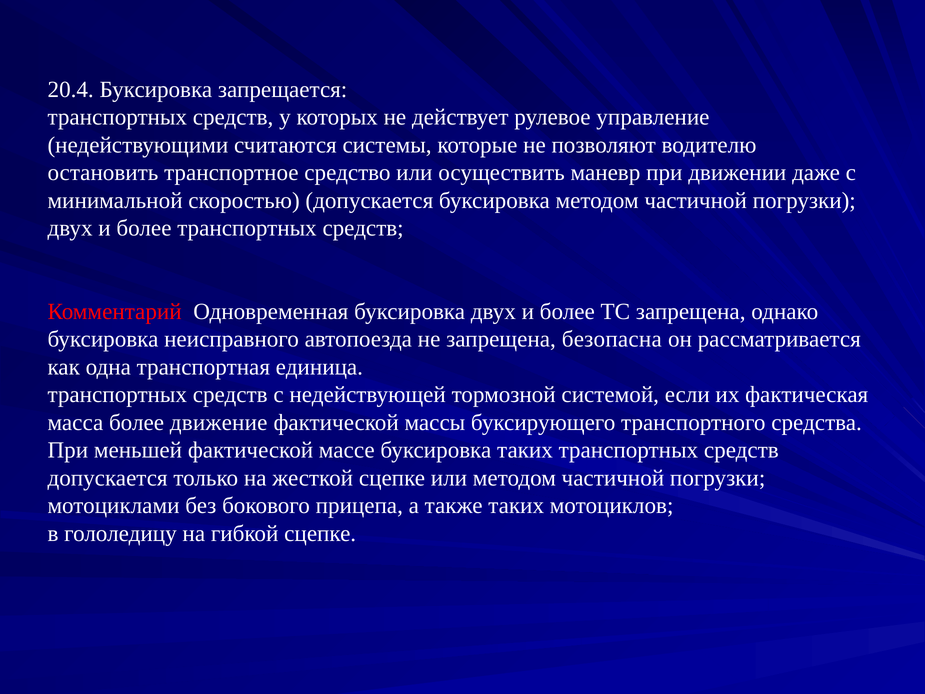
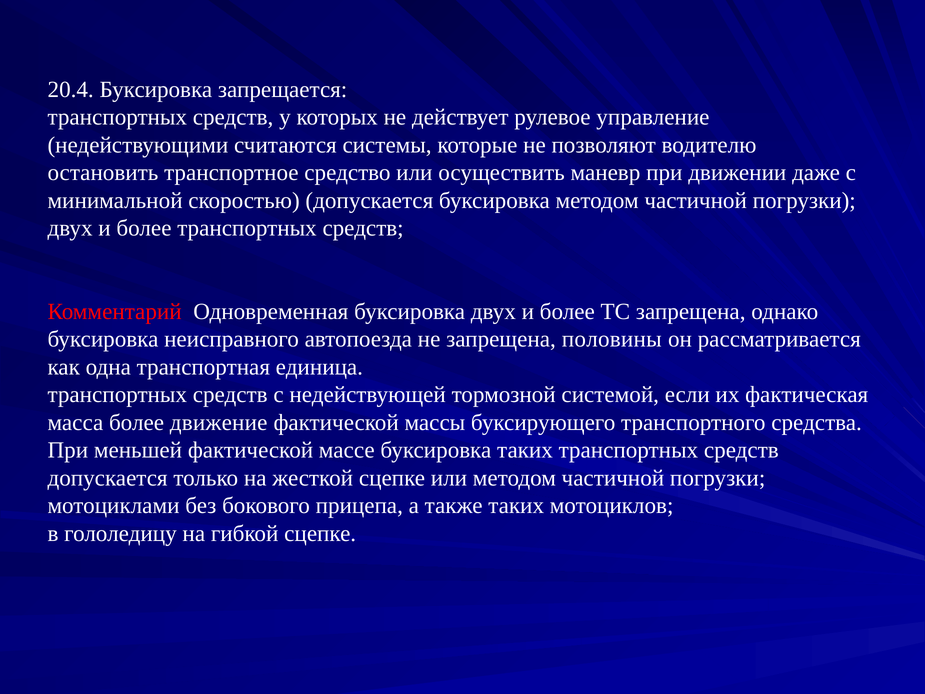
безопасна: безопасна -> половины (612, 339)
